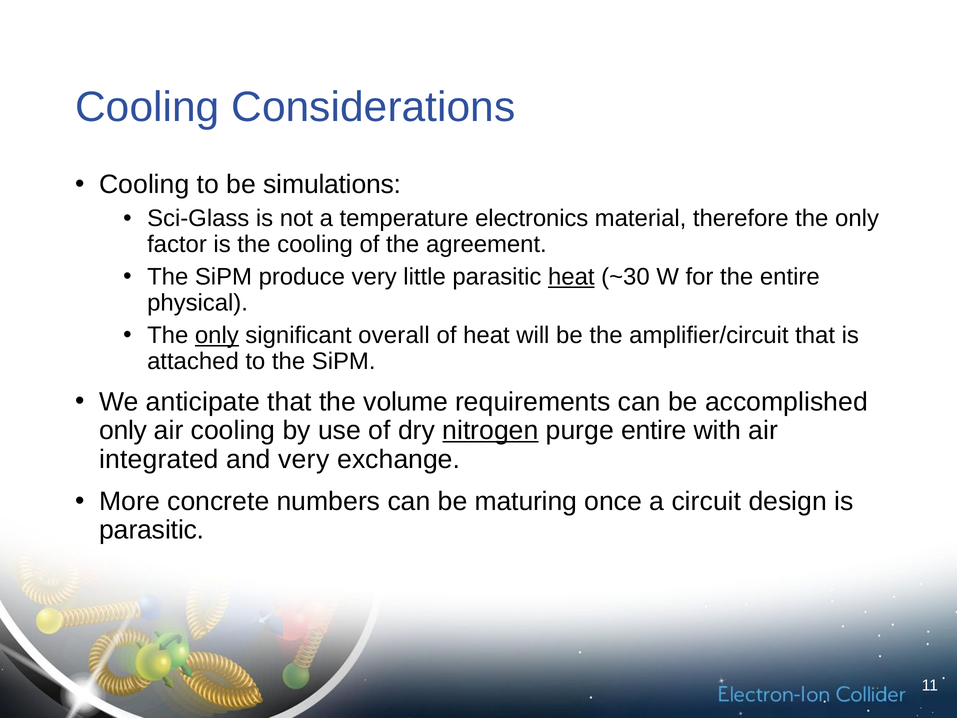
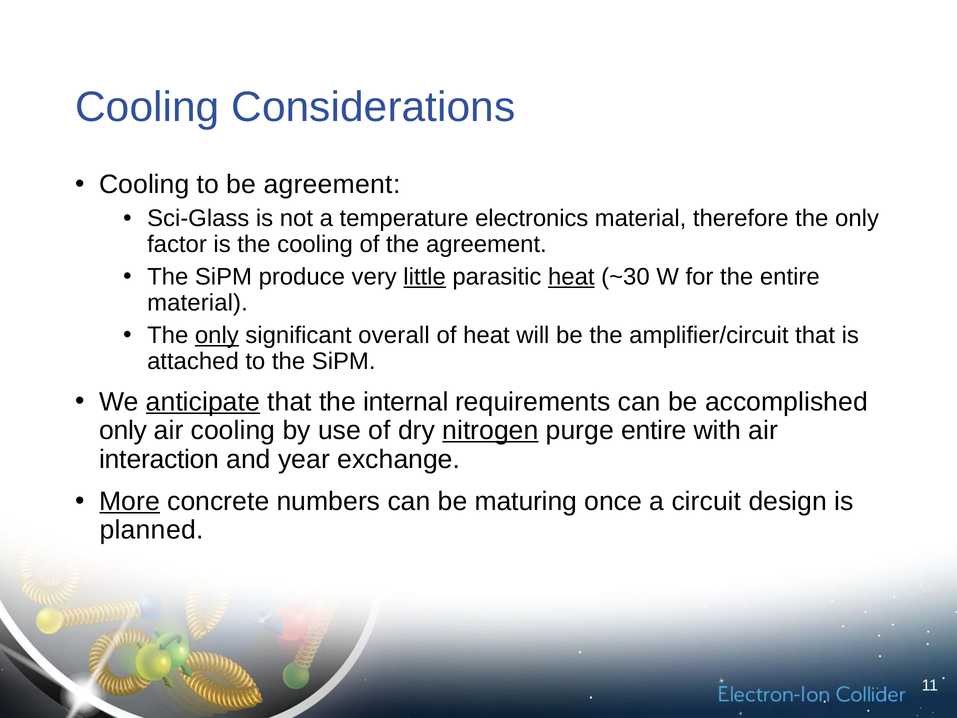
be simulations: simulations -> agreement (332, 185)
little underline: none -> present (425, 277)
physical: physical -> material (197, 303)
anticipate underline: none -> present (203, 402)
volume: volume -> internal (406, 402)
integrated: integrated -> interaction (159, 459)
and very: very -> year (304, 459)
More underline: none -> present (130, 501)
parasitic: parasitic -> planned (152, 530)
